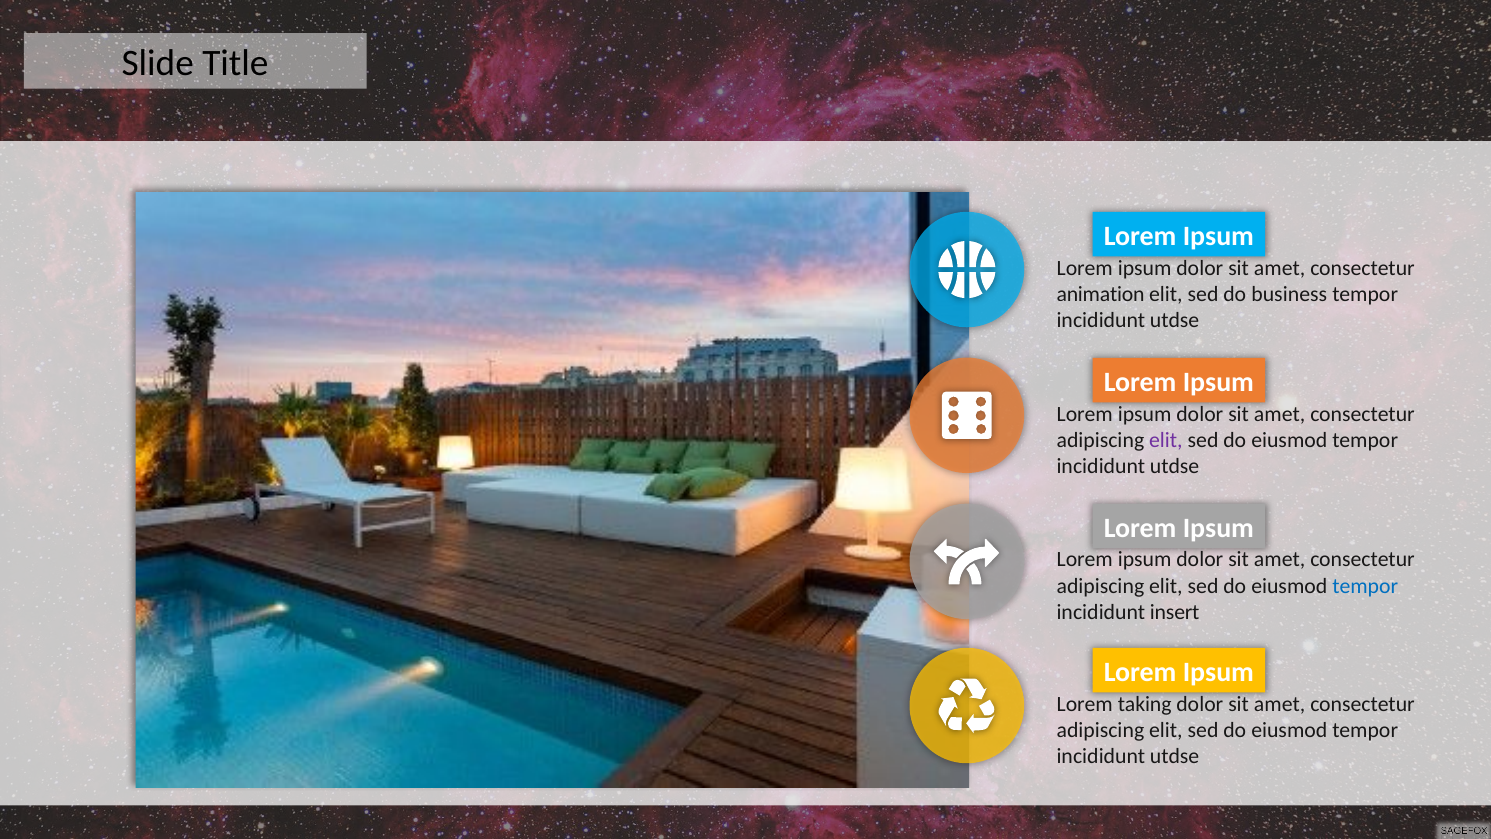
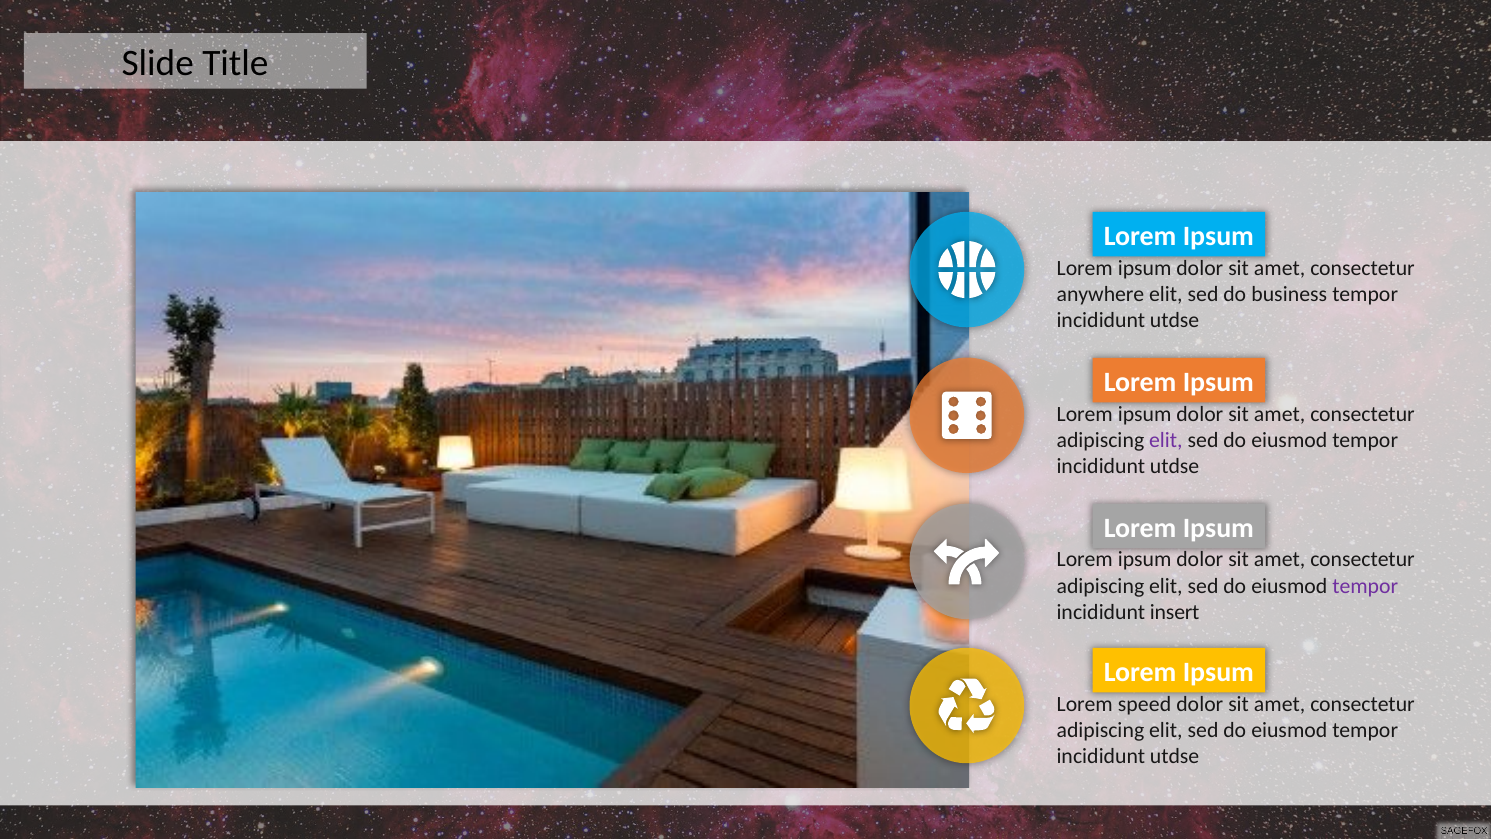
animation: animation -> anywhere (1100, 294)
tempor colour: blue -> purple (1365, 586)
taking: taking -> speed (1145, 704)
